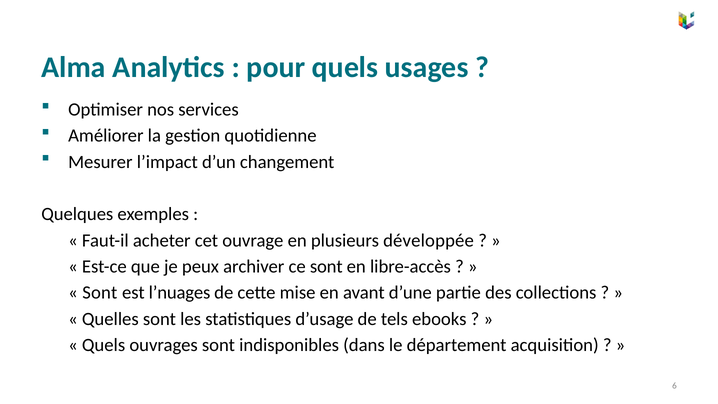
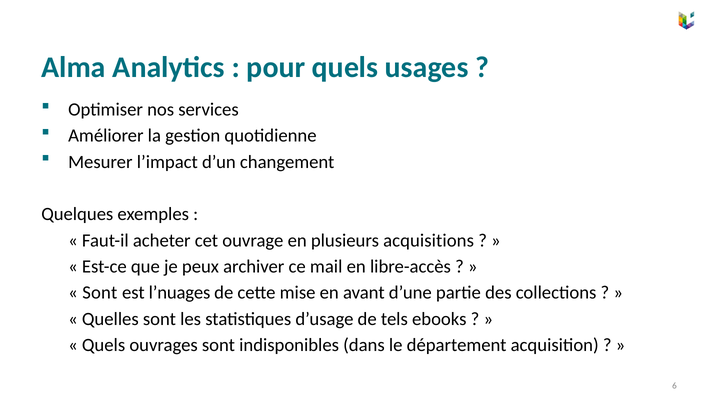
développée: développée -> acquisitions (429, 240)
ce sont: sont -> mail (326, 266)
